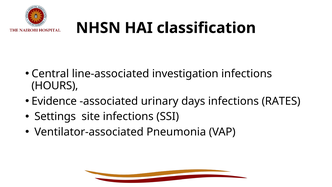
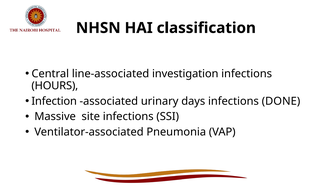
Evidence: Evidence -> Infection (54, 101)
RATES: RATES -> DONE (281, 101)
Settings: Settings -> Massive (55, 116)
